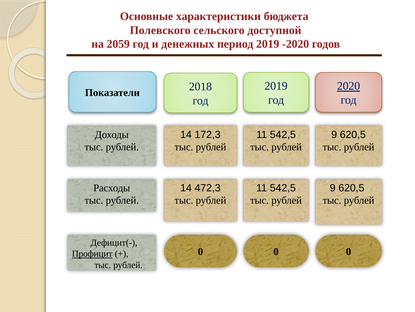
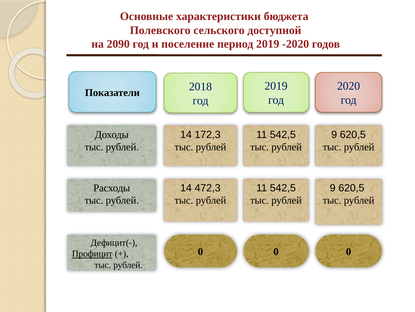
2059: 2059 -> 2090 (118, 44)
денежных: денежных -> поселение (188, 44)
2020 underline: present -> none (349, 86)
